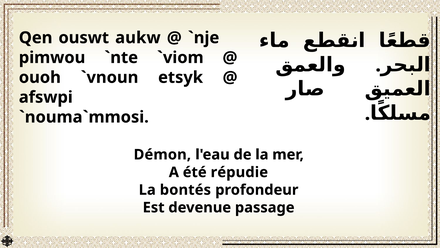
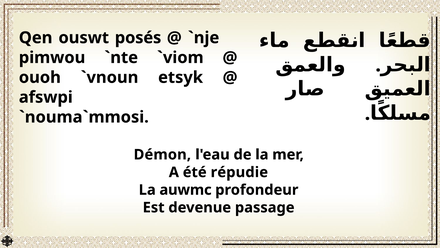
aukw: aukw -> posés (138, 38)
bontés: bontés -> auwmc (186, 190)
